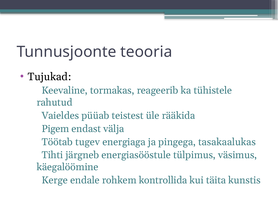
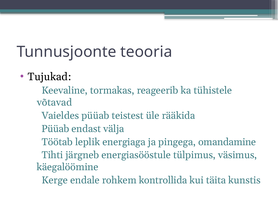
rahutud: rahutud -> võtavad (54, 103)
Pigem: Pigem -> Püüab (55, 129)
tugev: tugev -> leplik (88, 142)
tasakaalukas: tasakaalukas -> omandamine (227, 142)
